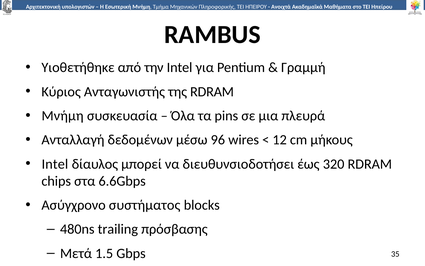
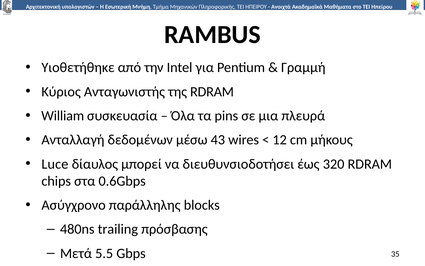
Μνήμη: Μνήμη -> William (63, 116)
96: 96 -> 43 (218, 140)
Intel: Intel -> Luce (55, 164)
6.6Gbps: 6.6Gbps -> 0.6Gbps (122, 181)
συστήματος: συστήματος -> παράλληλης (145, 205)
1.5: 1.5 -> 5.5 (104, 253)
